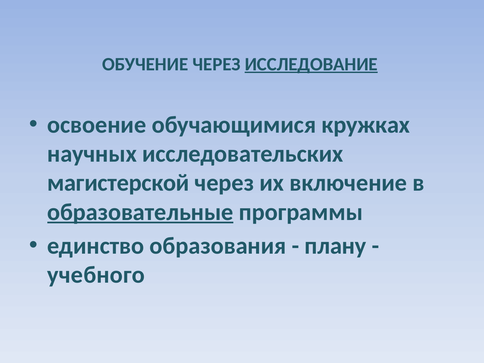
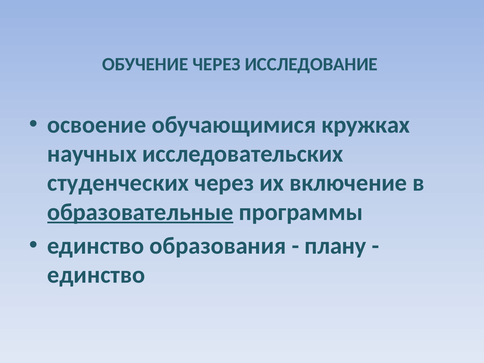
ИССЛЕДОВАНИЕ underline: present -> none (311, 64)
магистерской: магистерской -> студенческих (118, 183)
учебного: учебного -> единство (96, 275)
